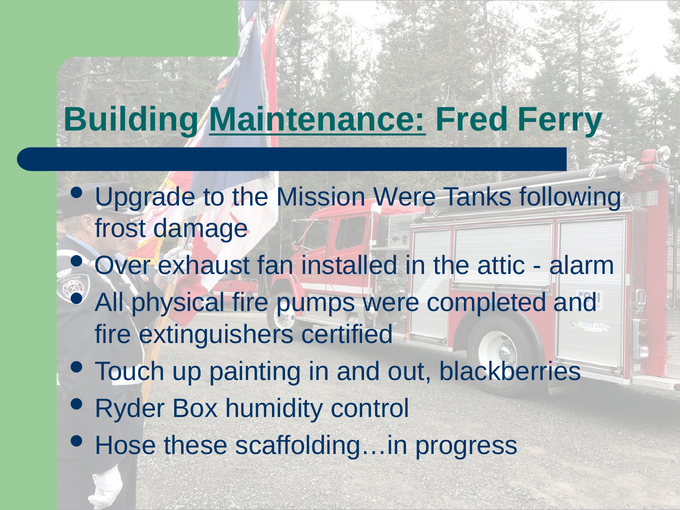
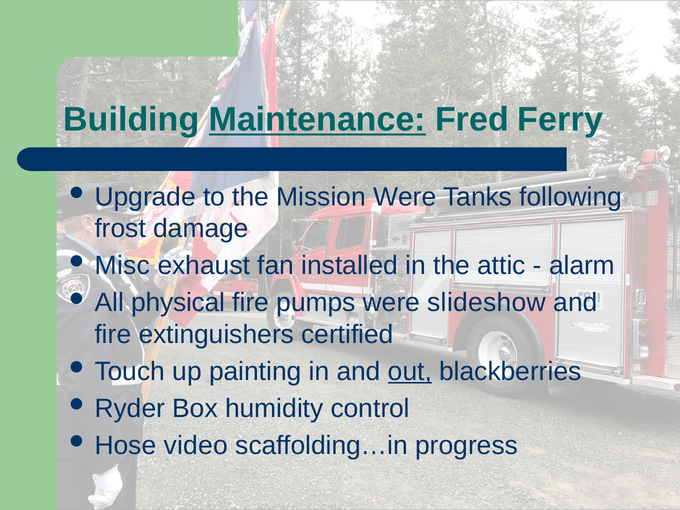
Over: Over -> Misc (122, 266)
completed: completed -> slideshow (487, 303)
out underline: none -> present (410, 371)
these: these -> video (196, 446)
